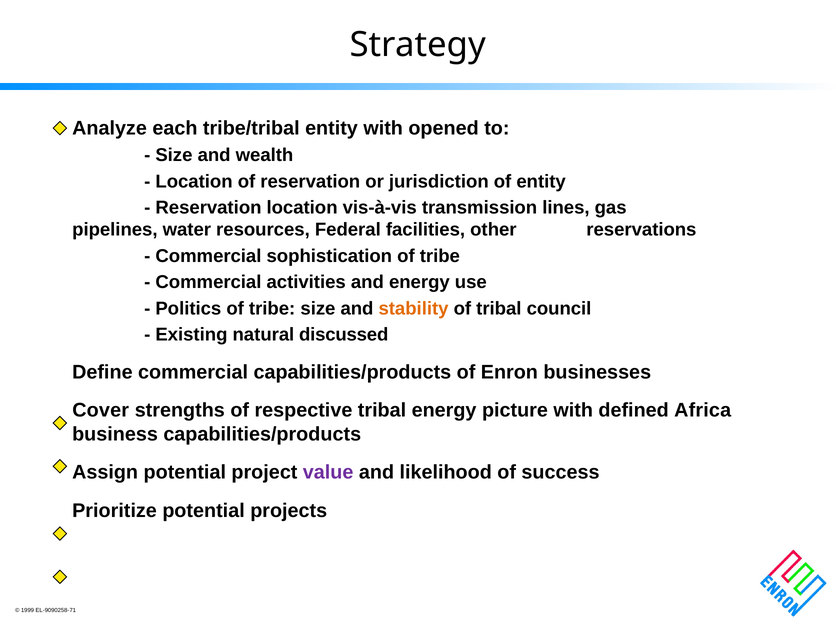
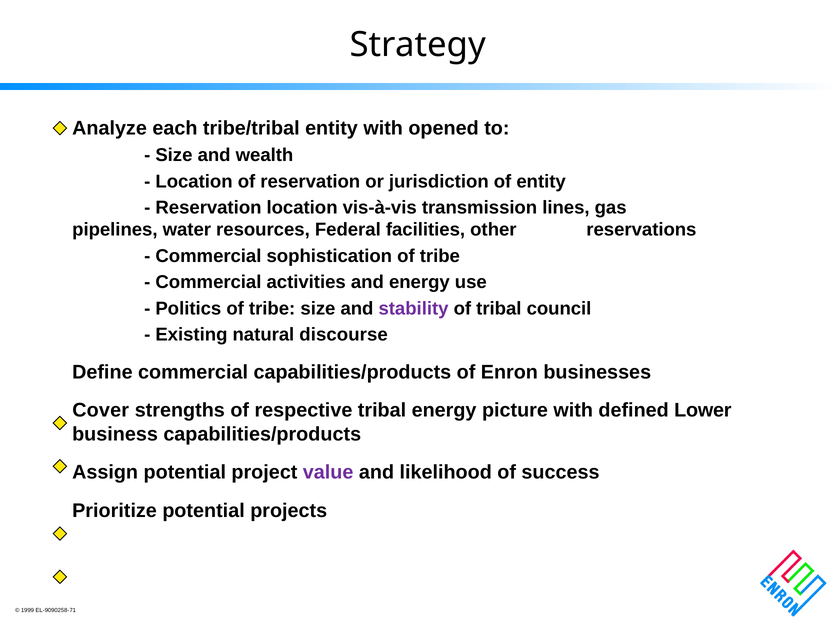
stability colour: orange -> purple (414, 308)
discussed: discussed -> discourse (344, 335)
Africa: Africa -> Lower (703, 410)
